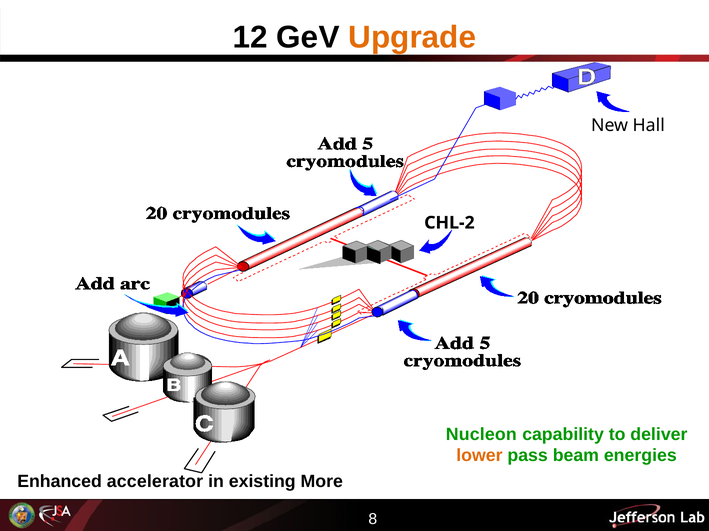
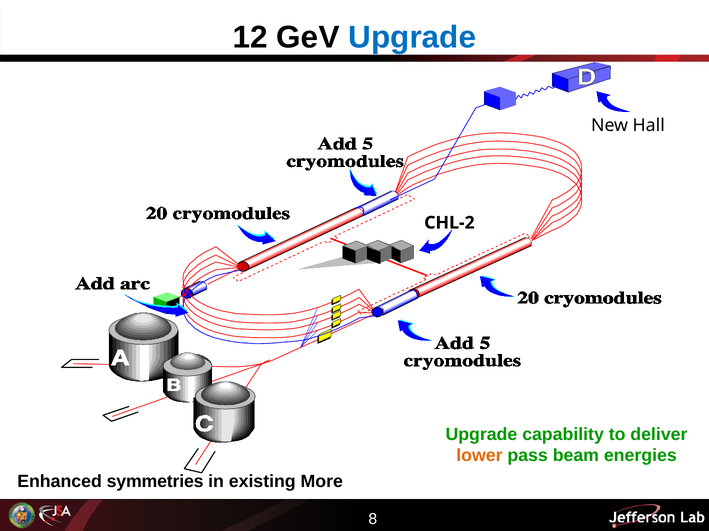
Upgrade colour: orange -> blue (412, 38)
Nucleon: Nucleon -> Upgrade (481, 435)
accelerator: accelerator -> symmetries (155, 482)
